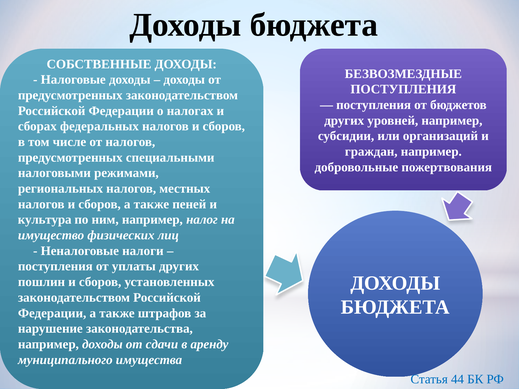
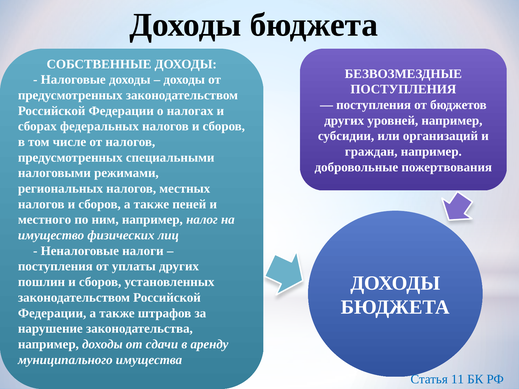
культура: культура -> местного (45, 220)
44: 44 -> 11 (457, 380)
